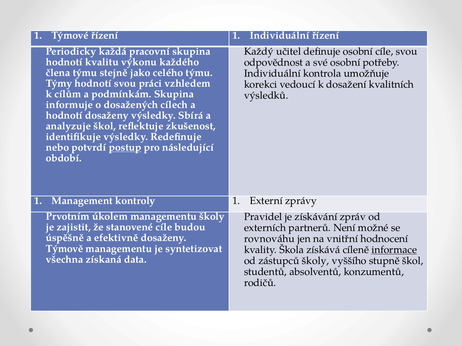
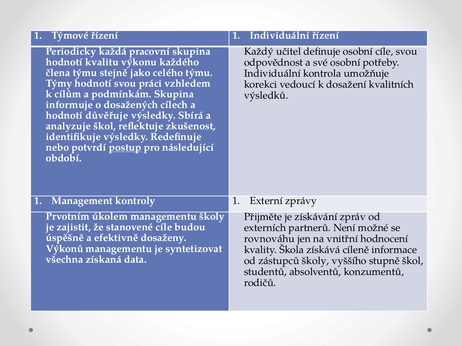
hodnotí dosaženy: dosaženy -> důvěřuje (107, 116)
Pravidel: Pravidel -> Přijměte (263, 217)
Týmově: Týmově -> Výkonů (65, 249)
informace underline: present -> none (394, 250)
